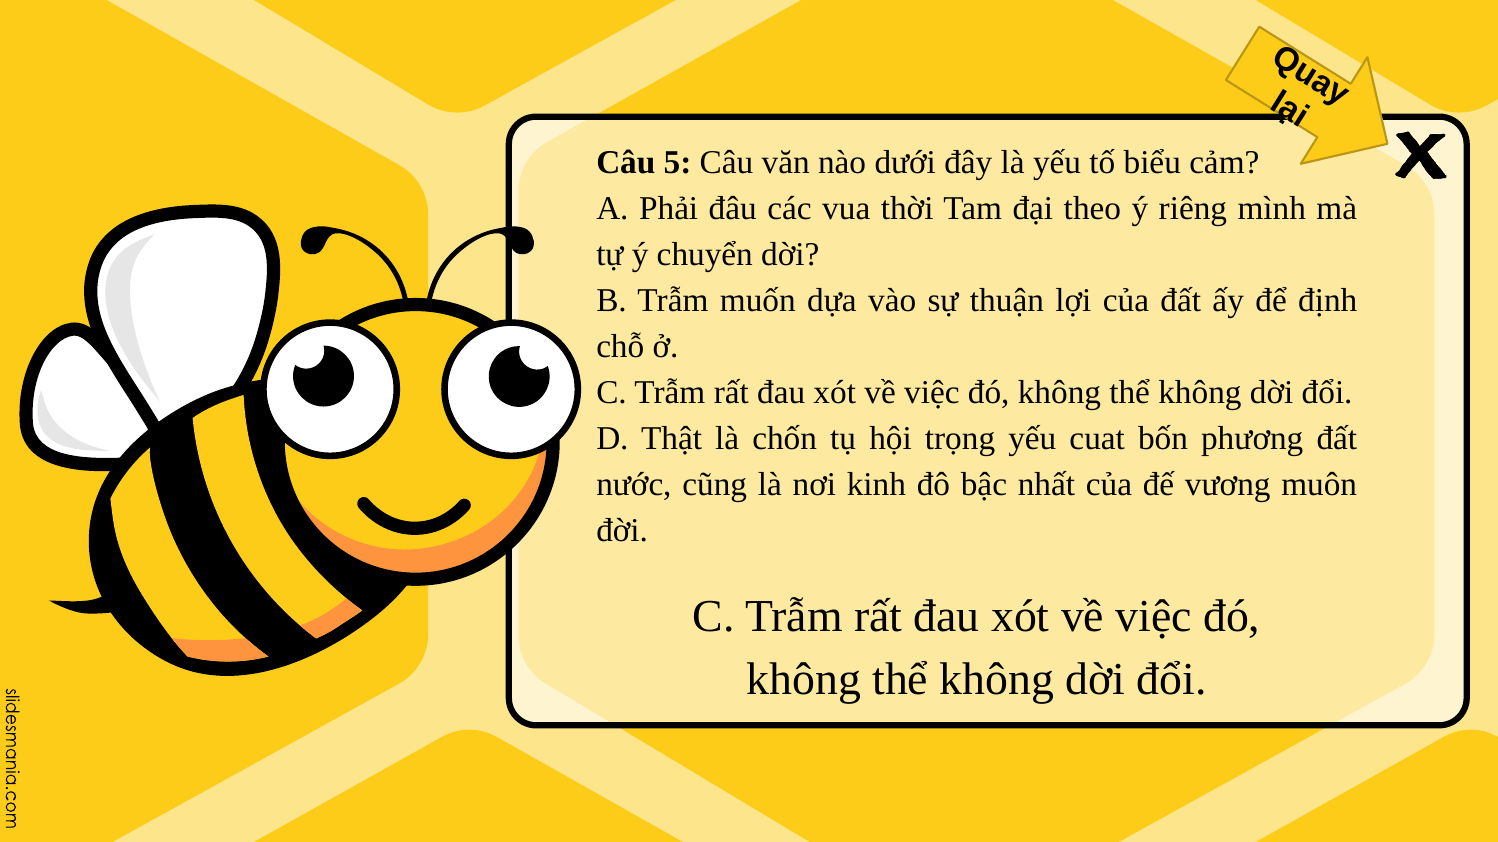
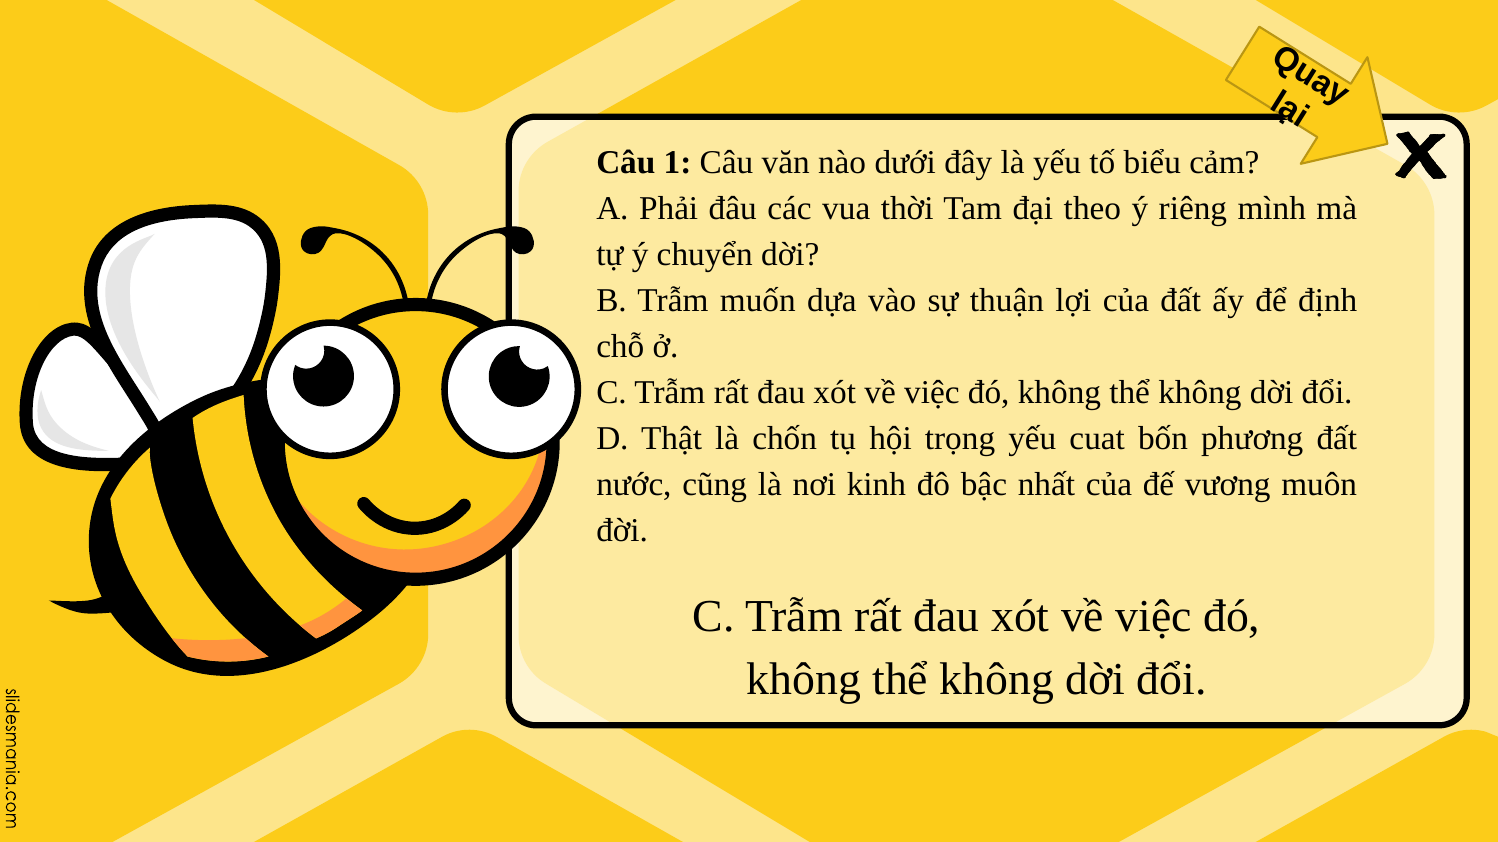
5: 5 -> 1 (678, 163)
